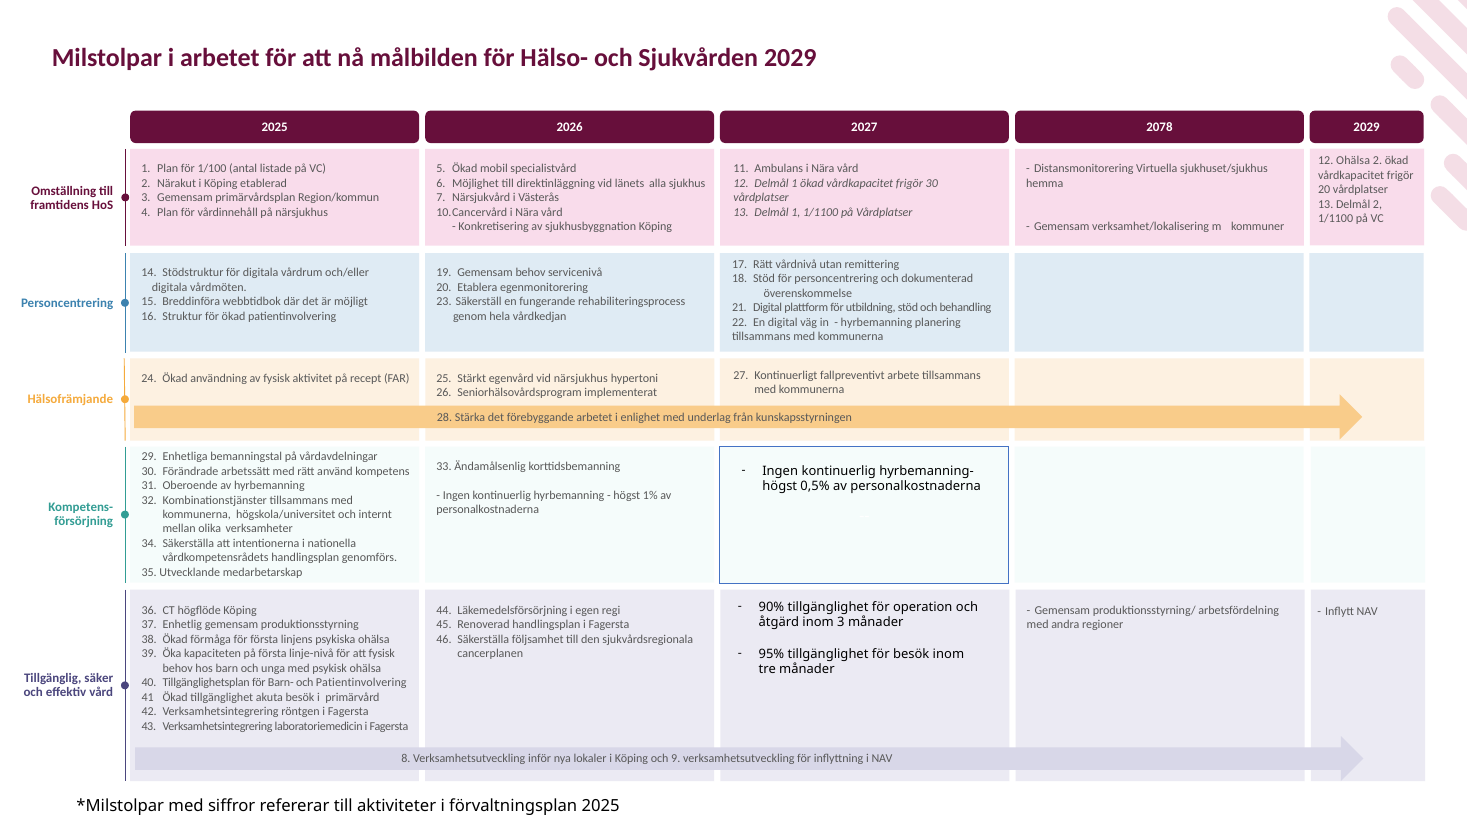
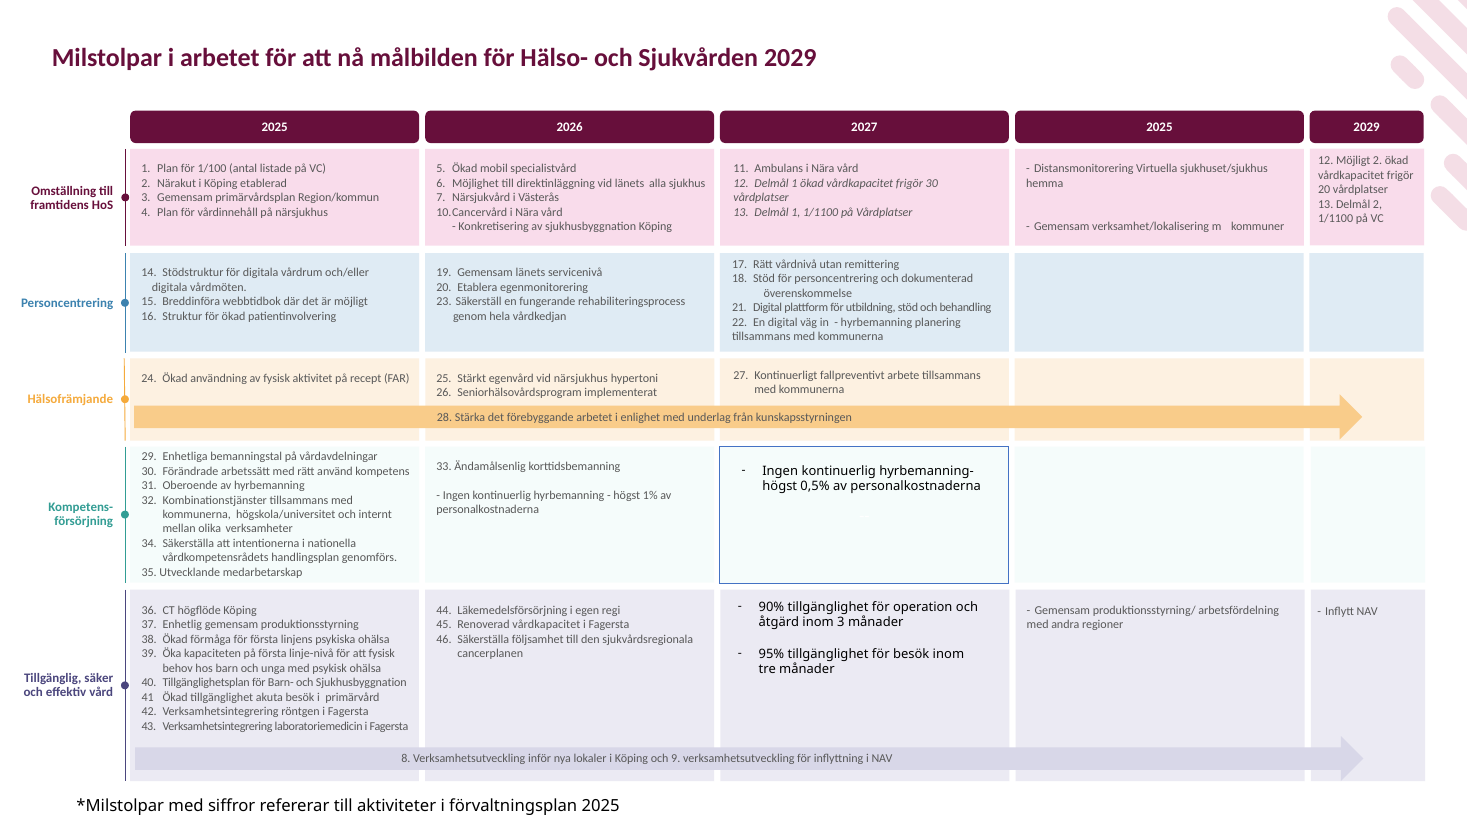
2027 2078: 2078 -> 2025 (1159, 127)
12 Ohälsa: Ohälsa -> Möjligt (1353, 161)
Gemensam behov: behov -> länets (530, 273)
Renoverad handlingsplan: handlingsplan -> vårdkapacitet (546, 625)
och Patientinvolvering: Patientinvolvering -> Sjukhusbyggnation (361, 683)
